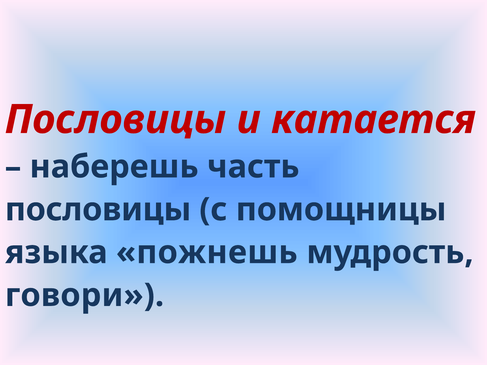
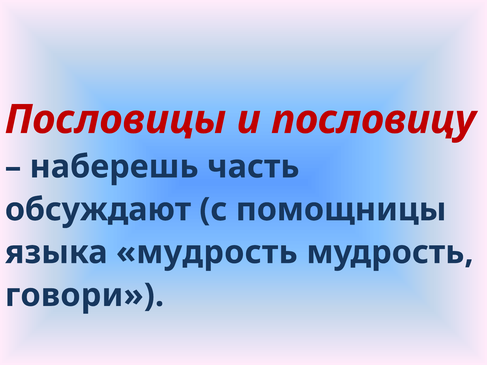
катается: катается -> пословицу (374, 120)
пословицы: пословицы -> обсуждают (98, 210)
языка пожнешь: пожнешь -> мудрость (207, 253)
